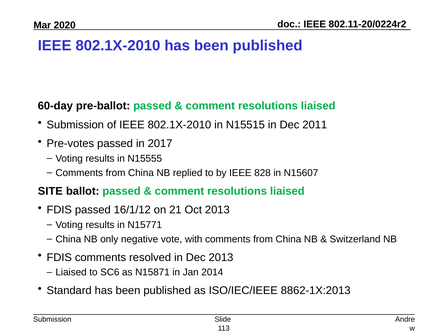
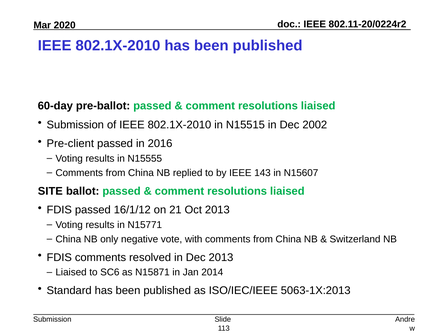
2011: 2011 -> 2002 (315, 125)
Pre-votes: Pre-votes -> Pre-client (70, 144)
2017: 2017 -> 2016 (160, 144)
828: 828 -> 143 (262, 173)
8862-1X:2013: 8862-1X:2013 -> 5063-1X:2013 (316, 291)
